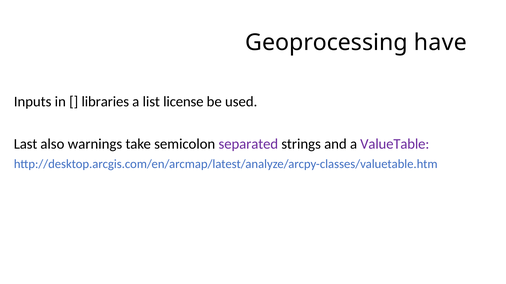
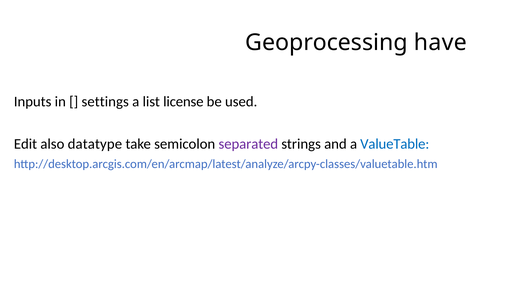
libraries: libraries -> settings (105, 102)
Last: Last -> Edit (25, 144)
warnings: warnings -> datatype (95, 144)
ValueTable colour: purple -> blue (395, 144)
